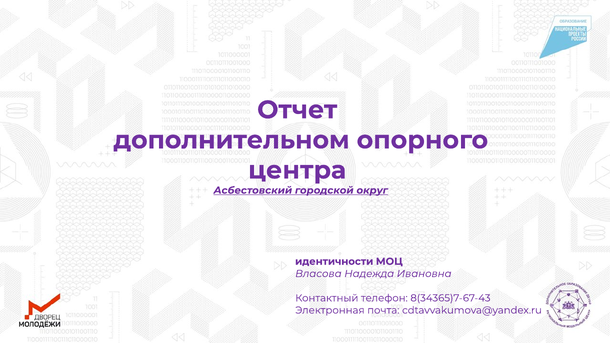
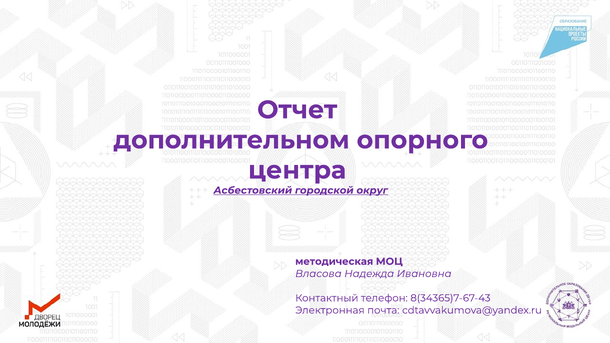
идентичности: идентичности -> методическая (334, 262)
